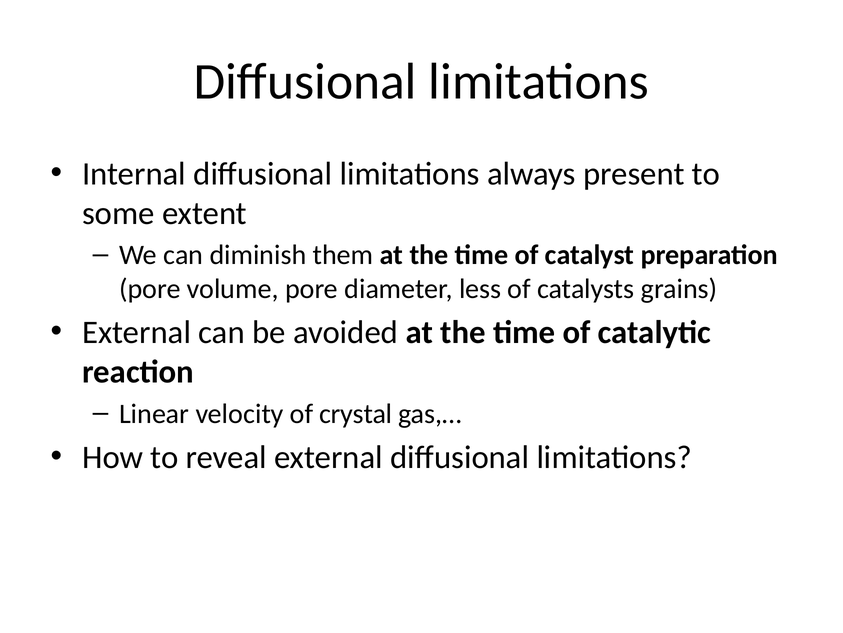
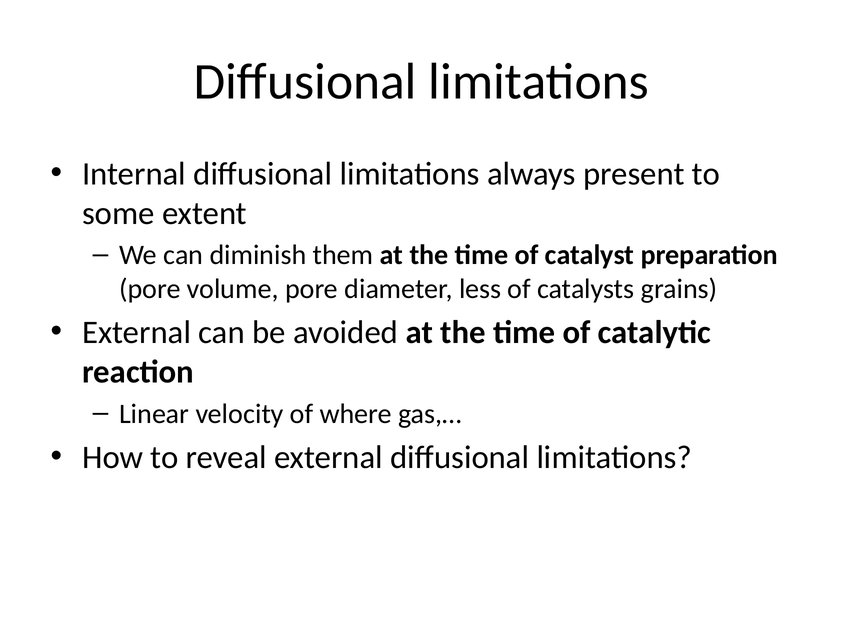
crystal: crystal -> where (356, 413)
